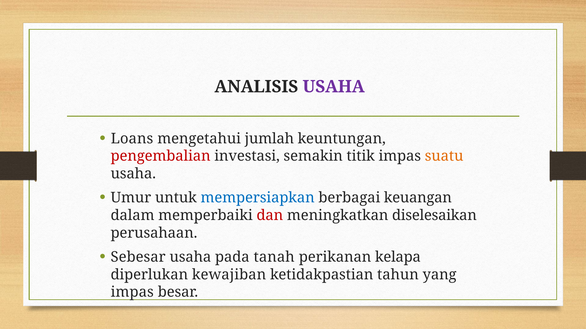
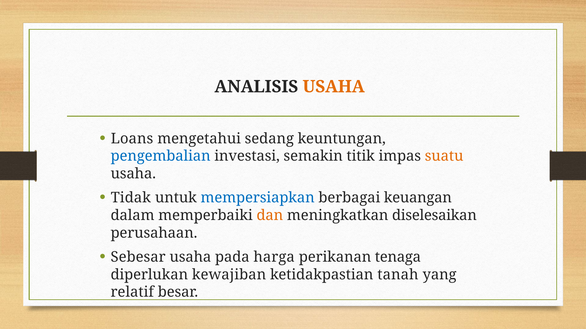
USAHA colour: purple -> orange (334, 87)
jumlah: jumlah -> sedang (269, 139)
pengembalian colour: red -> blue (161, 156)
Umur: Umur -> Tidak (131, 198)
dan colour: red -> orange (270, 216)
tanah: tanah -> harga (274, 257)
kelapa: kelapa -> tenaga (398, 257)
tahun: tahun -> tanah (398, 275)
impas: impas -> relatif (132, 293)
